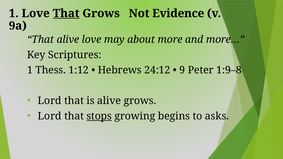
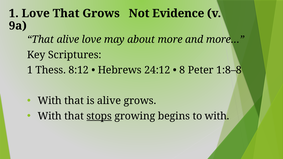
That underline: present -> none (66, 13)
1:12: 1:12 -> 8:12 (79, 70)
9: 9 -> 8 (182, 70)
1:9–8: 1:9–8 -> 1:8–8 (229, 70)
Lord: Lord -> With (50, 101)
Lord: Lord -> With (50, 116)
to asks: asks -> with (217, 116)
